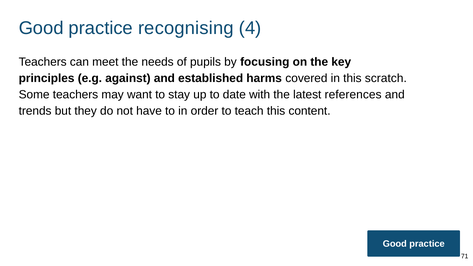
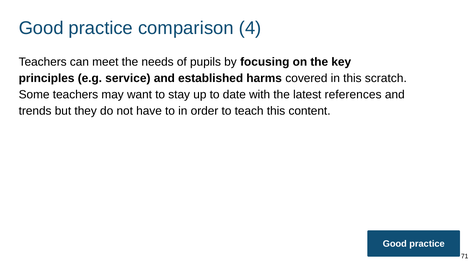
recognising: recognising -> comparison (186, 28)
against: against -> service (128, 78)
